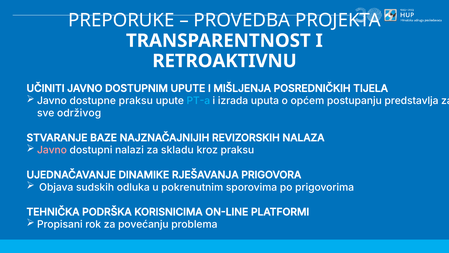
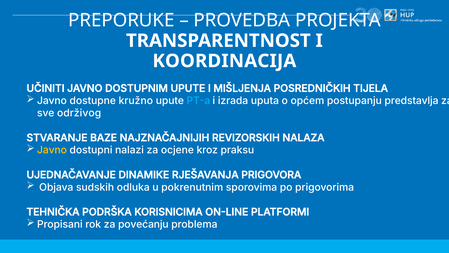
RETROAKTIVNU: RETROAKTIVNU -> KOORDINACIJA (224, 61)
dostupne praksu: praksu -> kružno (136, 101)
Javno colour: pink -> yellow (52, 150)
skladu: skladu -> ocjene (177, 150)
